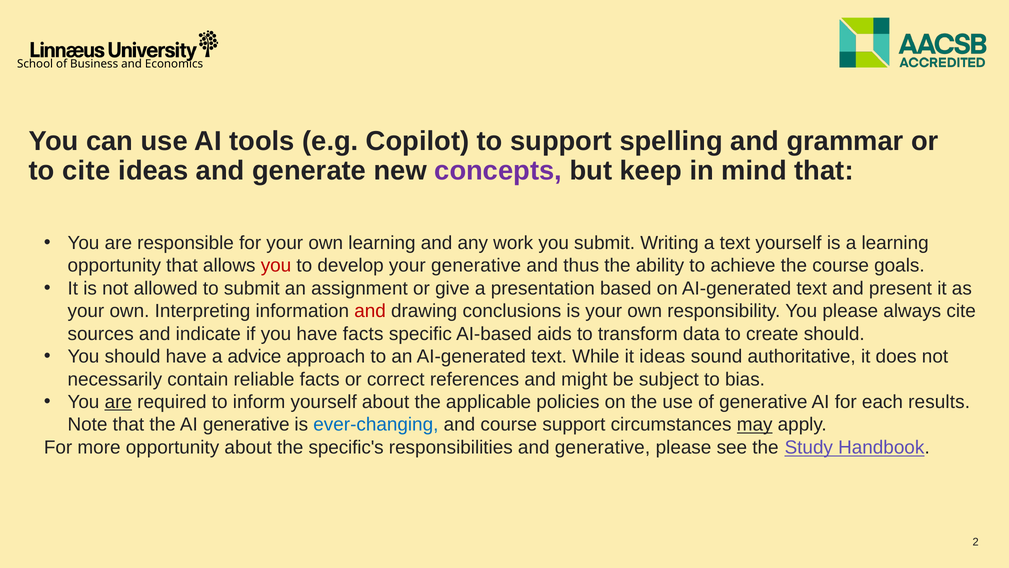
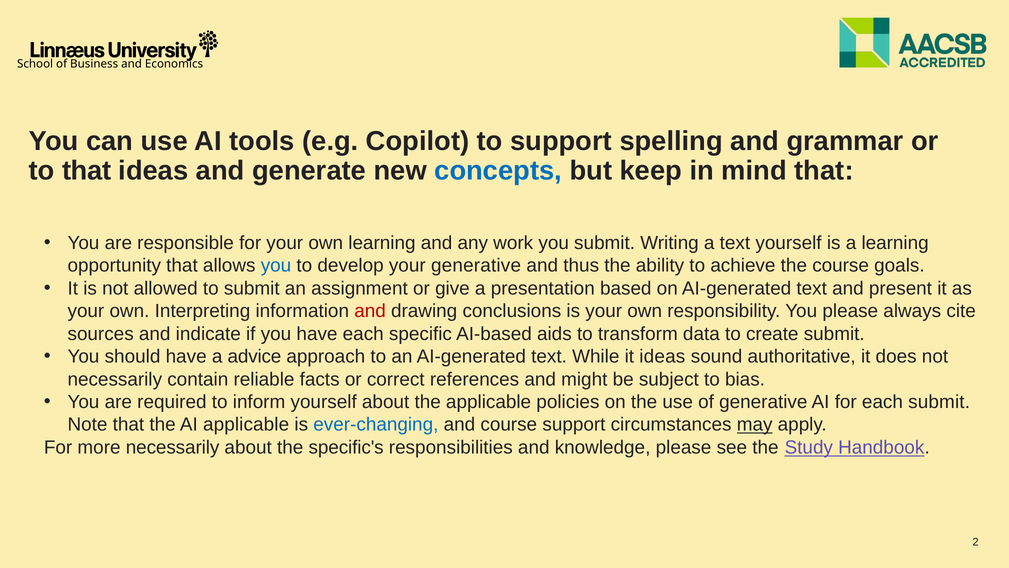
to cite: cite -> that (87, 171)
concepts colour: purple -> blue (498, 171)
you colour: red -> blue (276, 265)
have facts: facts -> each (363, 334)
create should: should -> submit (834, 334)
are underline: present -> none (118, 402)
each results: results -> submit (939, 402)
AI generative: generative -> applicable (246, 424)
more opportunity: opportunity -> necessarily (173, 447)
and generative: generative -> knowledge (603, 447)
